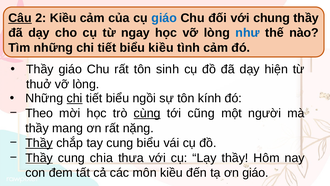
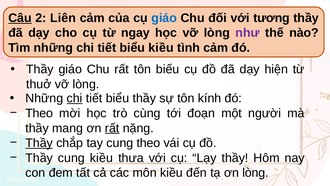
2 Kiều: Kiều -> Liên (63, 18)
chung: chung -> tương (272, 18)
như colour: blue -> purple (248, 33)
sinh: sinh -> biếu (168, 69)
biểu ngồi: ngồi -> thầy (144, 98)
cùng underline: present -> none (147, 113)
cũng: cũng -> đoạn (201, 113)
rất underline: none -> present (112, 128)
cung biểu: biểu -> theo (148, 143)
Thầy underline: present -> none (39, 158)
cung chia: chia -> kiều (101, 158)
ơn giáo: giáo -> lòng (255, 172)
